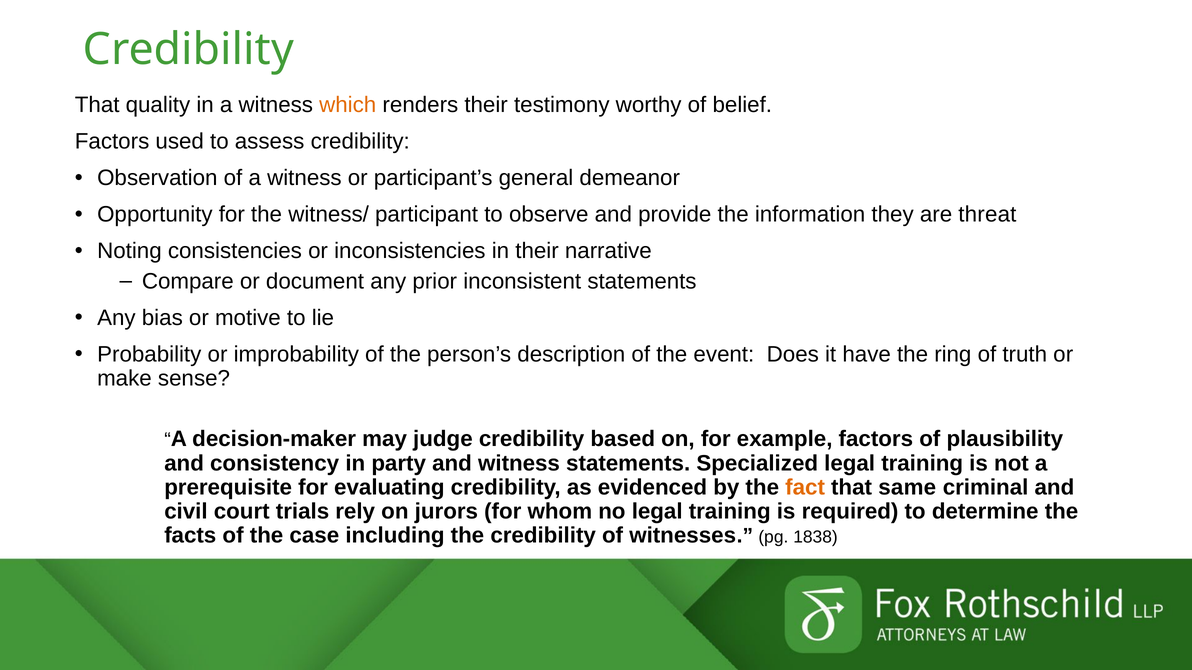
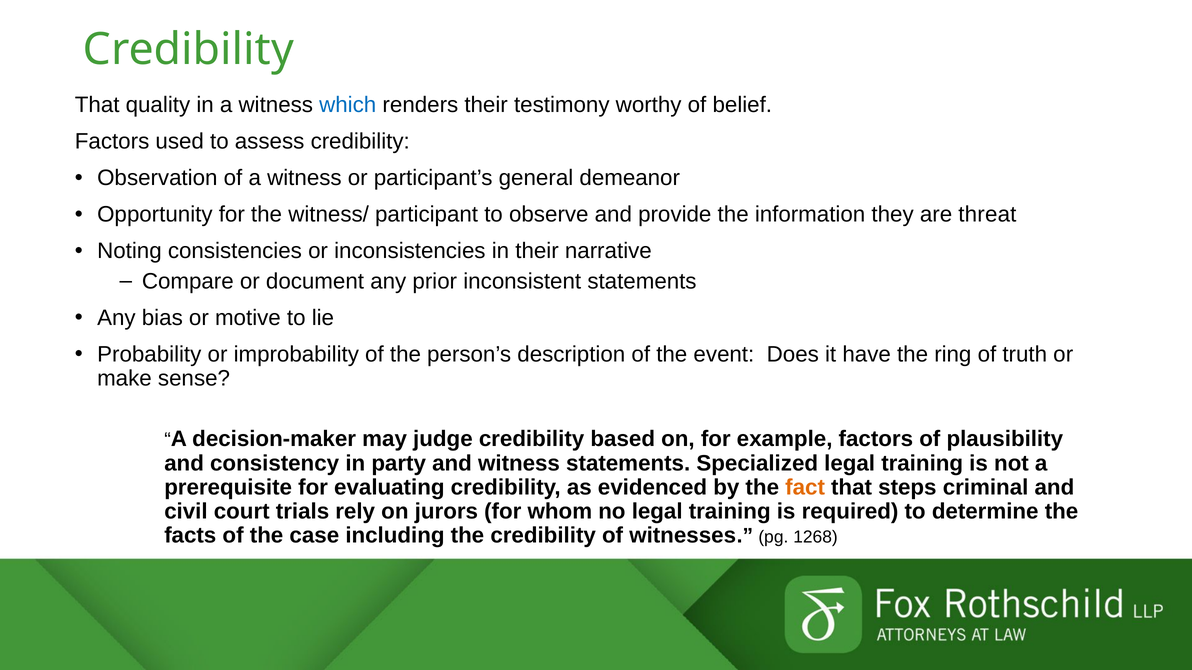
which colour: orange -> blue (348, 105)
same: same -> steps (907, 488)
1838: 1838 -> 1268 (816, 538)
